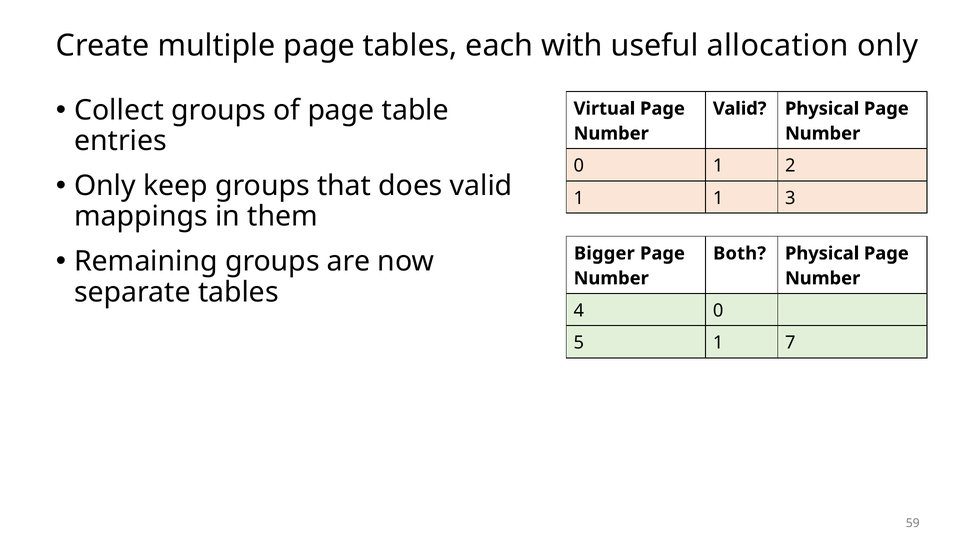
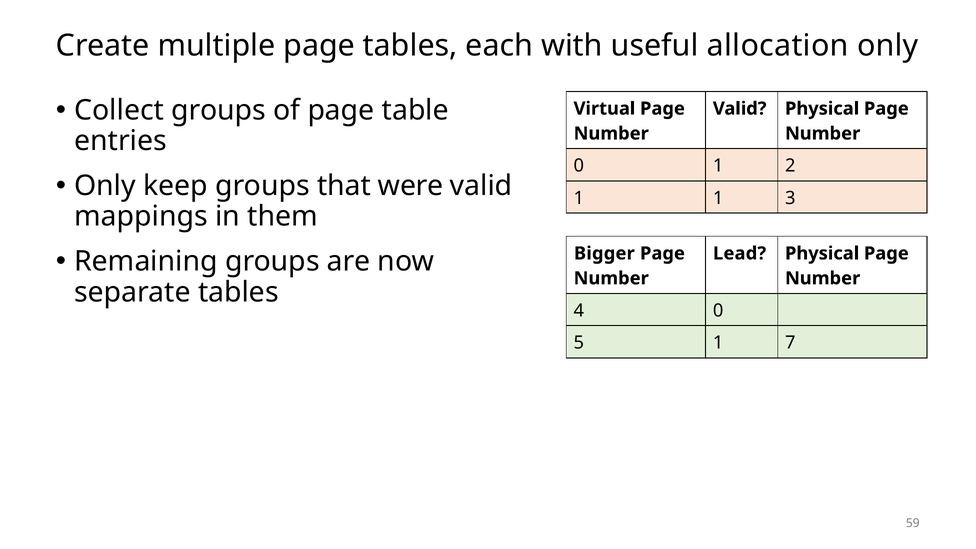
does: does -> were (411, 186)
Both: Both -> Lead (740, 253)
